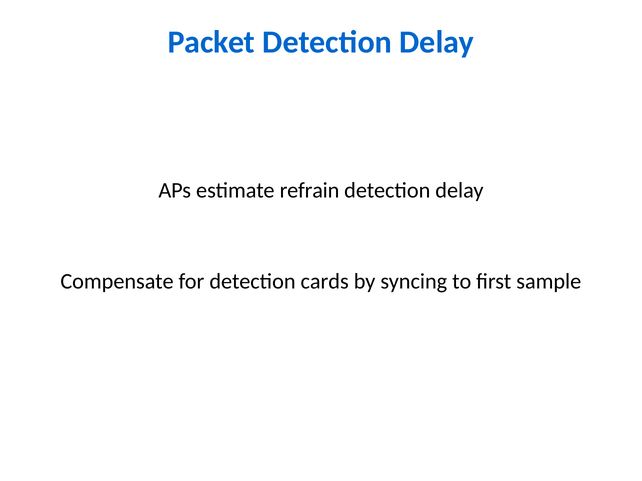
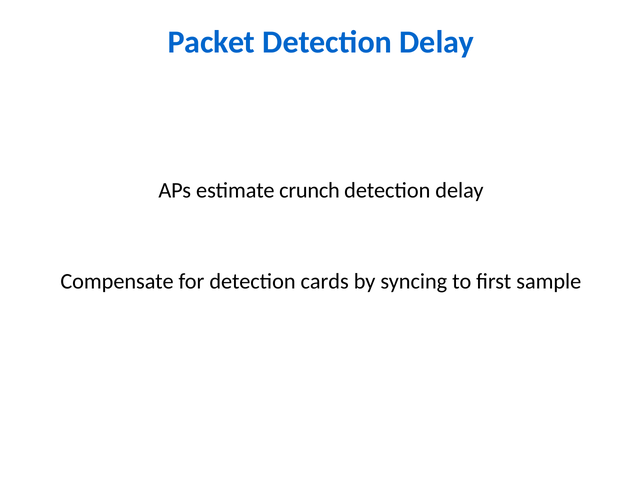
refrain: refrain -> crunch (310, 191)
